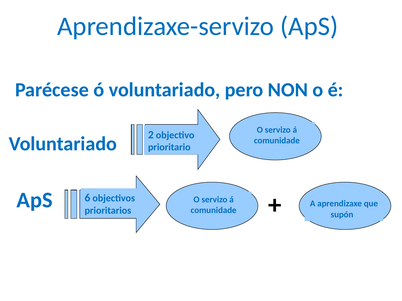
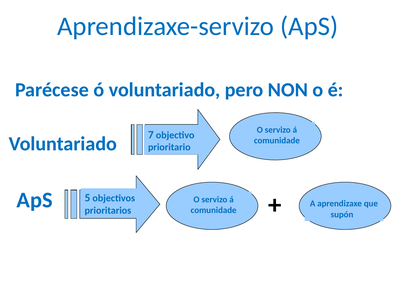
2: 2 -> 7 (151, 135)
6: 6 -> 5 (87, 198)
